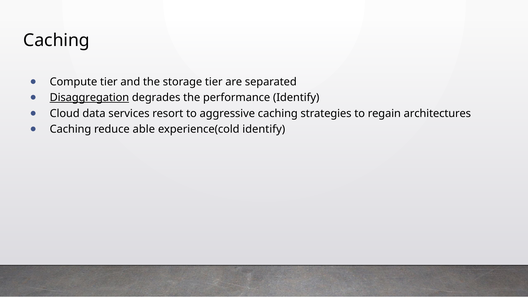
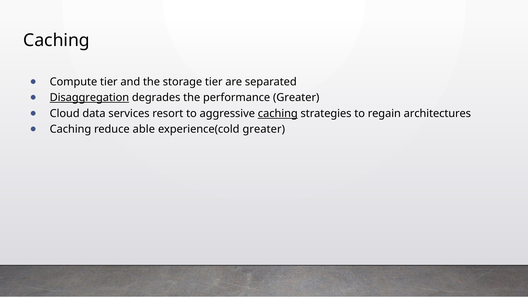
performance Identify: Identify -> Greater (296, 98)
caching underline: none -> present (278, 114)
experience(cold identify: identify -> greater (264, 129)
